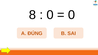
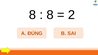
0: 0 -> 8 (50, 15)
0: 0 -> 2 (72, 15)
